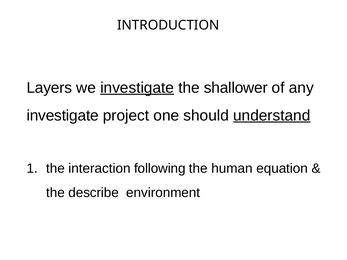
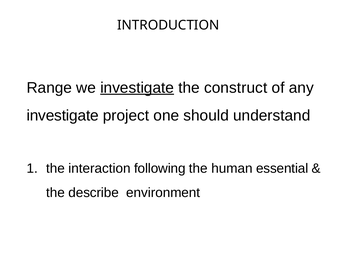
Layers: Layers -> Range (49, 88)
shallower: shallower -> construct (236, 88)
understand underline: present -> none (272, 116)
equation: equation -> essential (282, 169)
